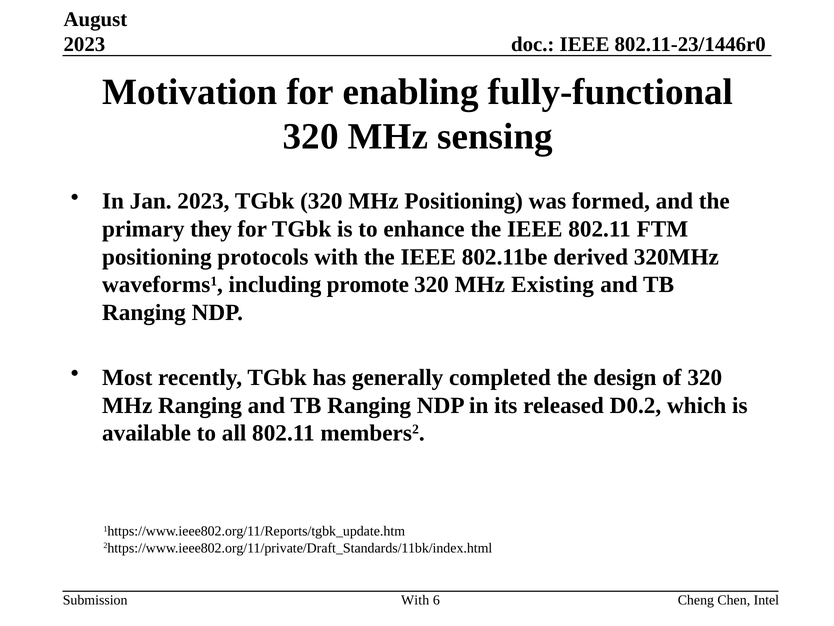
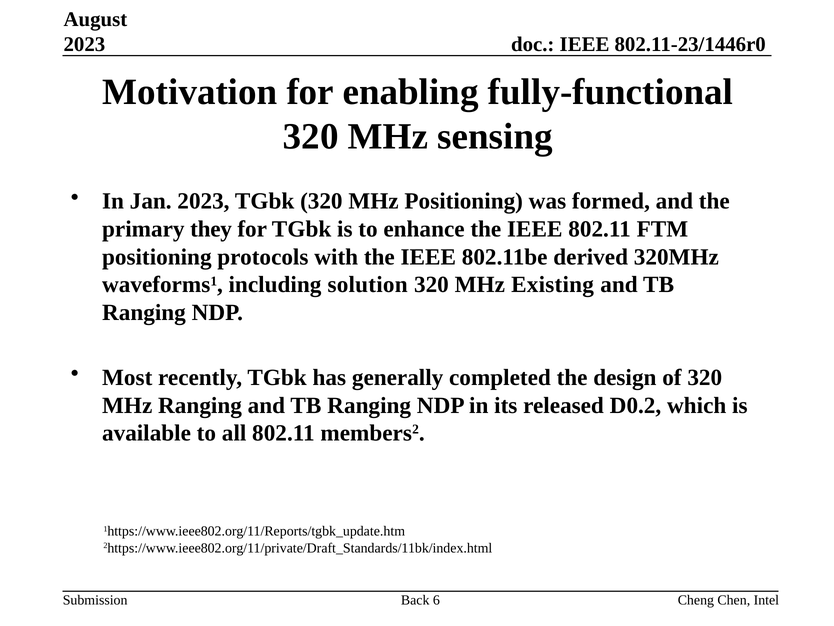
promote: promote -> solution (368, 285)
With: With -> Back (415, 600)
